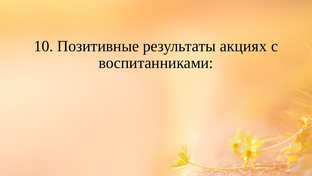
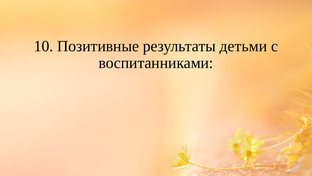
акциях: акциях -> детьми (243, 46)
